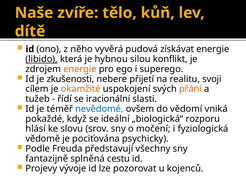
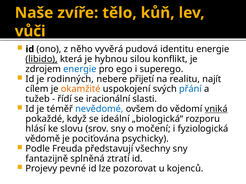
dítě: dítě -> vůči (30, 31)
získávat: získávat -> identitu (177, 49)
energie colour: orange -> blue (80, 69)
zkušenosti: zkušenosti -> rodinných (70, 79)
svoji: svoji -> najít (212, 79)
přání colour: orange -> blue (190, 89)
vniká underline: none -> present (216, 109)
cestu: cestu -> ztratí (118, 159)
vývoje: vývoje -> pevné (73, 169)
